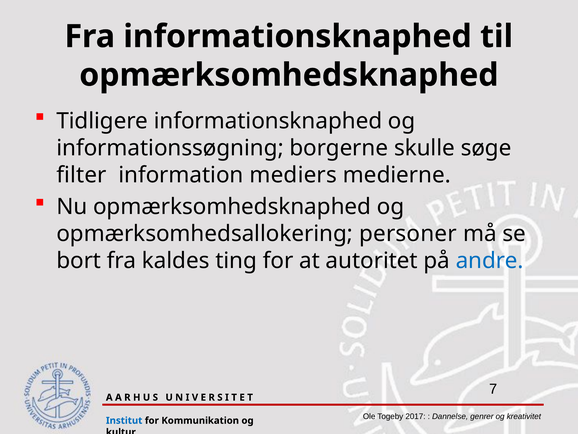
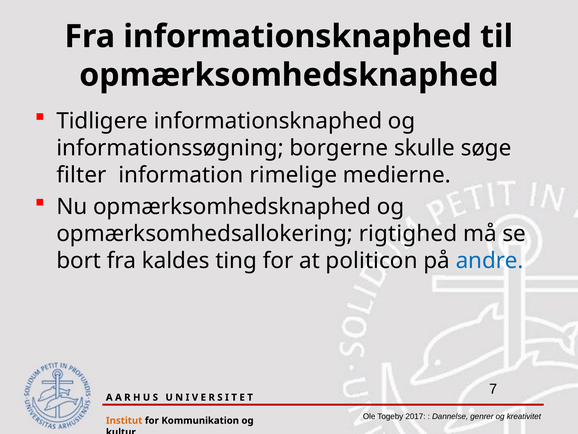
mediers: mediers -> rimelige (293, 175)
personer: personer -> rigtighed (408, 233)
autoritet: autoritet -> politicon (372, 260)
Institut colour: blue -> orange (124, 420)
